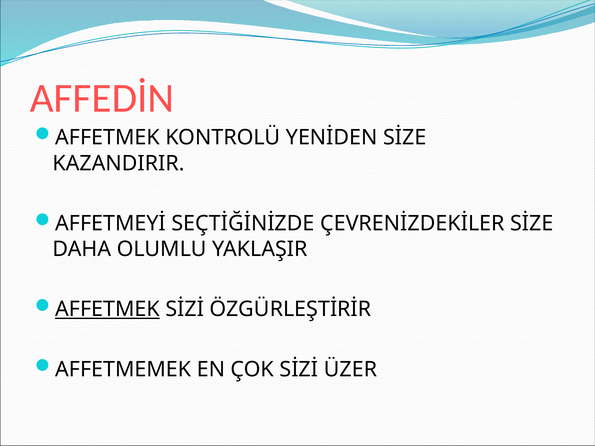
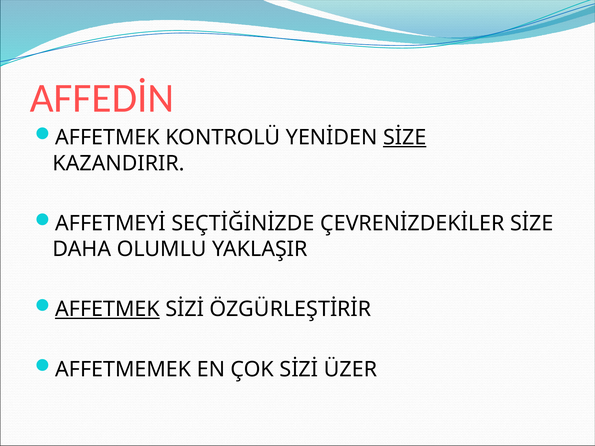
SİZE underline: none -> present (405, 138)
